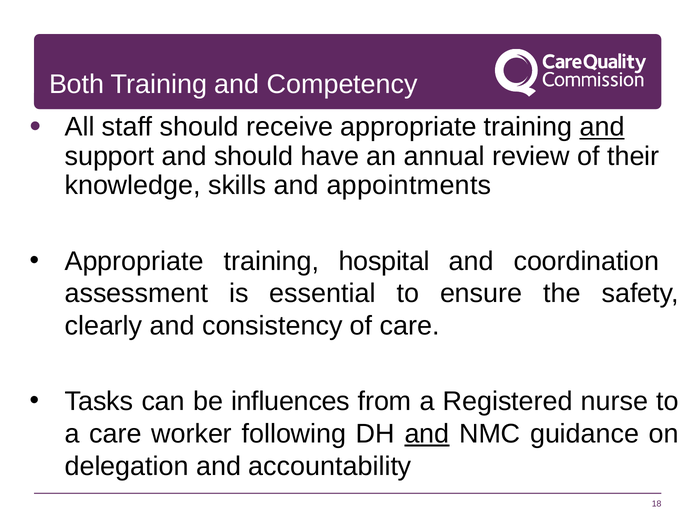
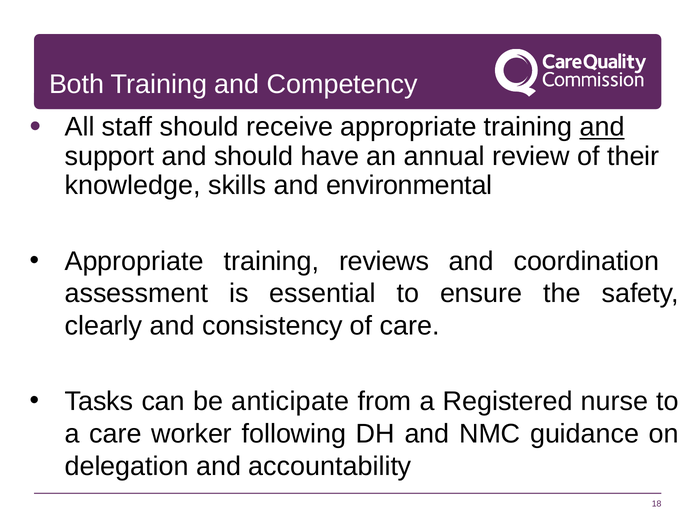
appointments: appointments -> environmental (409, 185)
hospital: hospital -> reviews (384, 261)
influences: influences -> anticipate (290, 401)
and underline: present -> none (427, 434)
